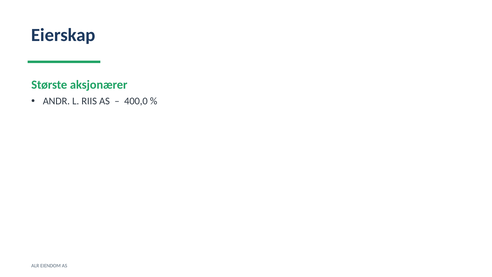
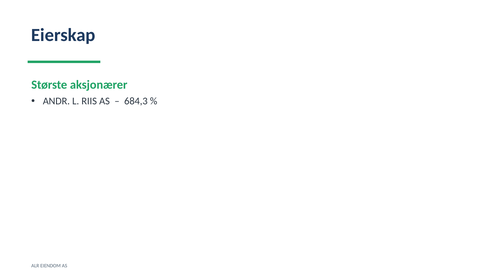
400,0: 400,0 -> 684,3 (136, 101)
